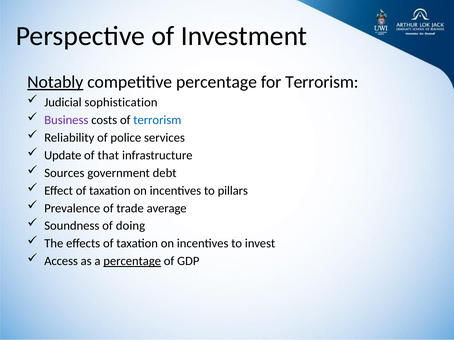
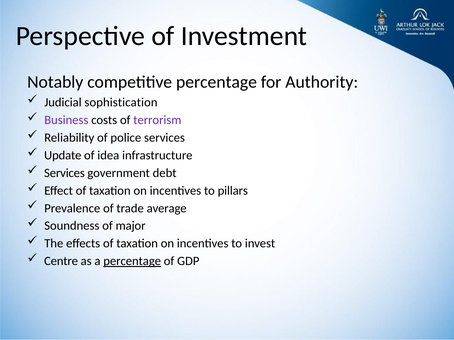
Notably underline: present -> none (55, 82)
for Terrorism: Terrorism -> Authority (322, 82)
terrorism colour: blue -> purple (157, 120)
that: that -> idea (108, 156)
Sources: Sources -> Services (64, 173)
doing: doing -> major (131, 226)
Access: Access -> Centre (61, 261)
